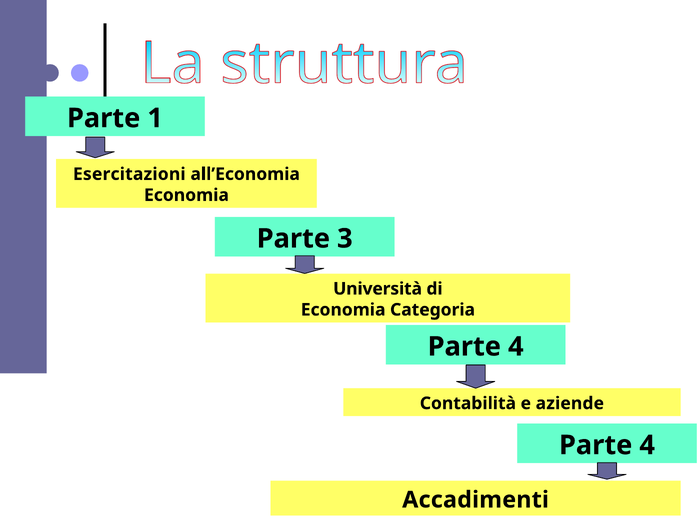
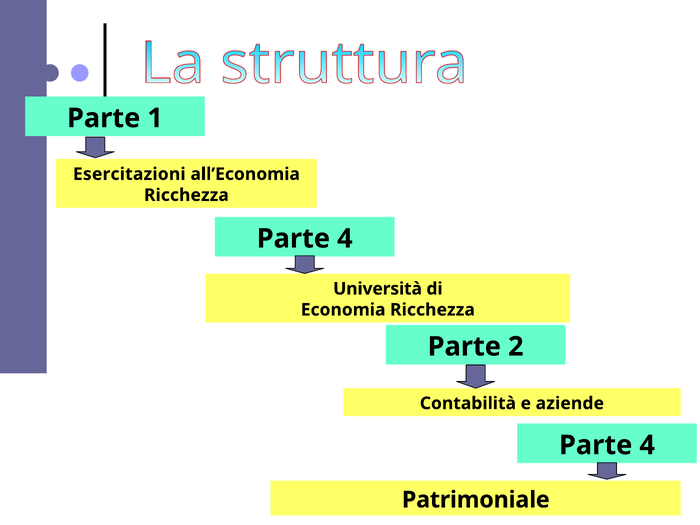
Economia: Economia -> Ricchezza (186, 195)
3: 3 -> 4 (345, 239)
Economia Categoria: Categoria -> Ricchezza (432, 310)
4: 4 -> 2 (516, 347)
Accadimenti: Accadimenti -> Patrimoniale (476, 500)
